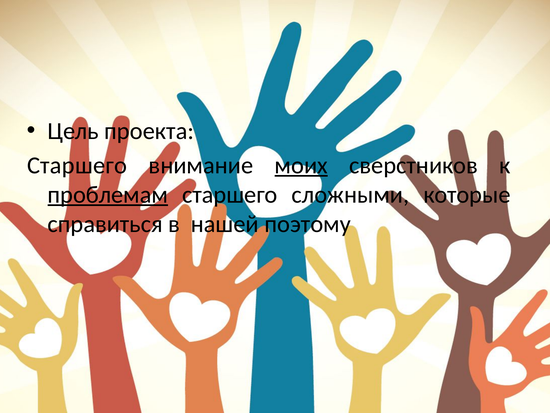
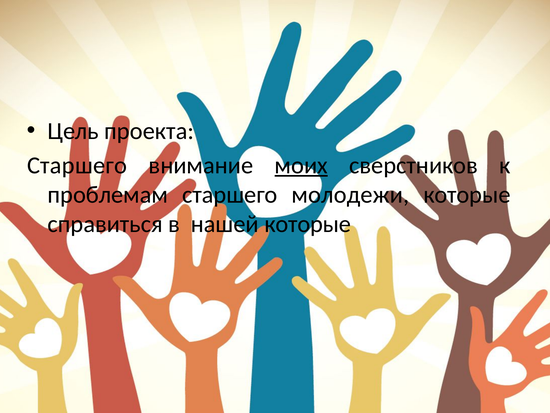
проблемам underline: present -> none (108, 194)
сложными: сложными -> молодежи (350, 194)
нашей поэтому: поэтому -> которые (308, 224)
